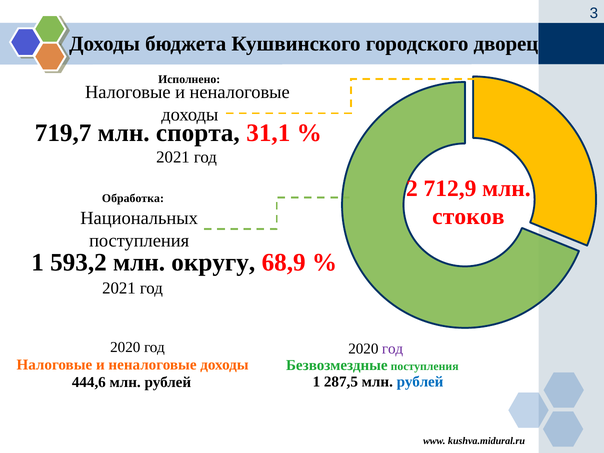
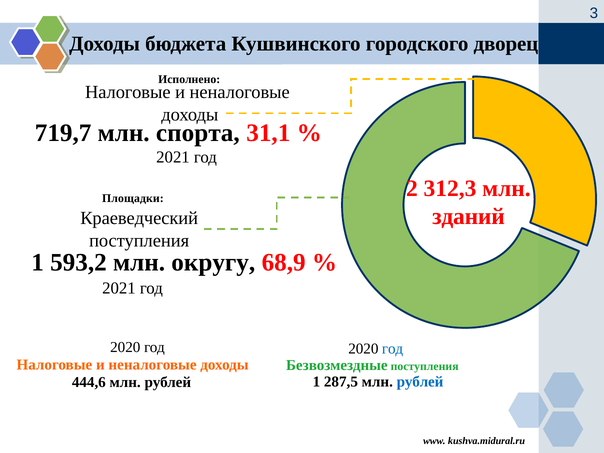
Обработка: Обработка -> Площадки (133, 198)
712,9: 712,9 -> 312,3 (450, 188)
стоков: стоков -> зданий (469, 216)
Национальных: Национальных -> Краеведческий (139, 218)
год colour: purple -> blue (393, 349)
